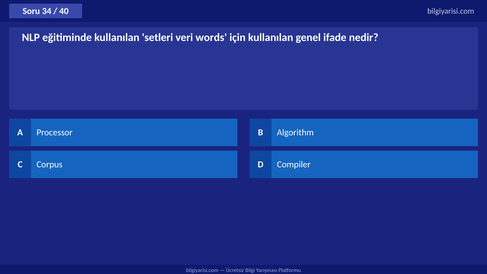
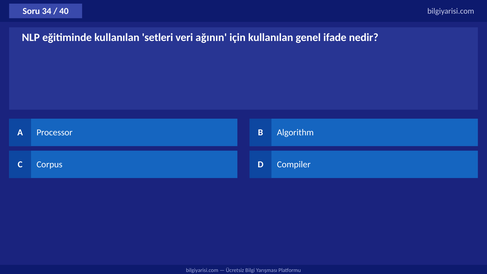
words: words -> ağının (211, 37)
